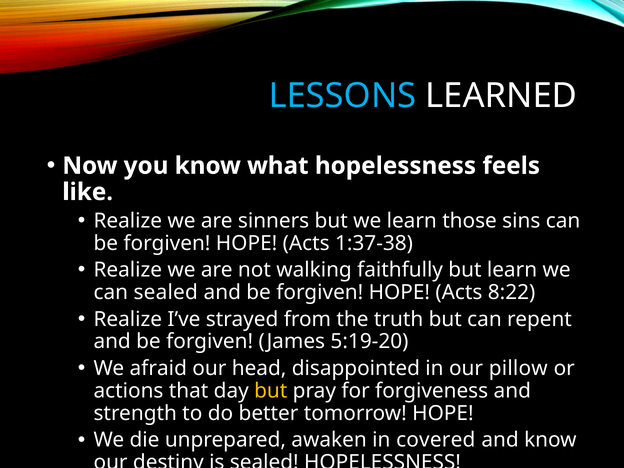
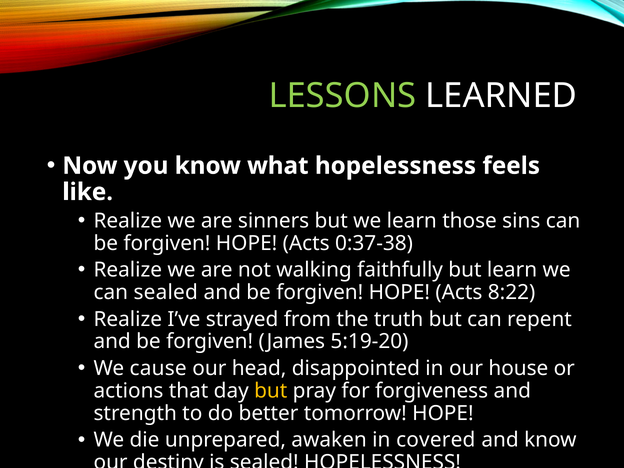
LESSONS colour: light blue -> light green (342, 96)
1:37-38: 1:37-38 -> 0:37-38 (374, 243)
afraid: afraid -> cause (158, 368)
pillow: pillow -> house (518, 368)
